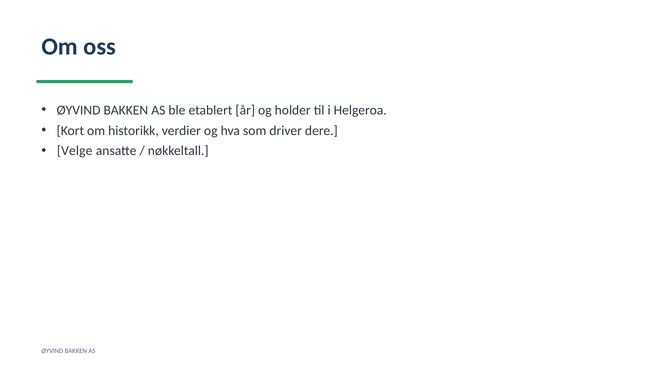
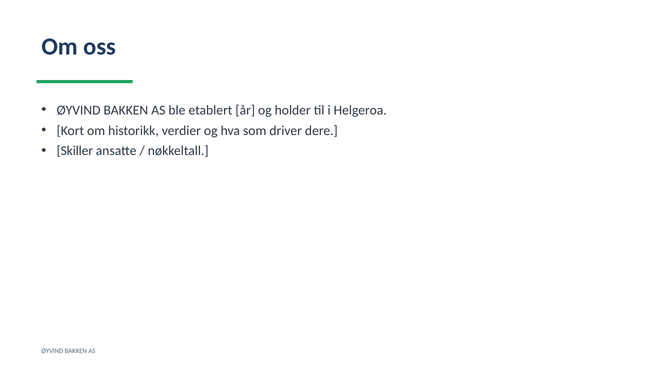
Velge: Velge -> Skiller (75, 151)
